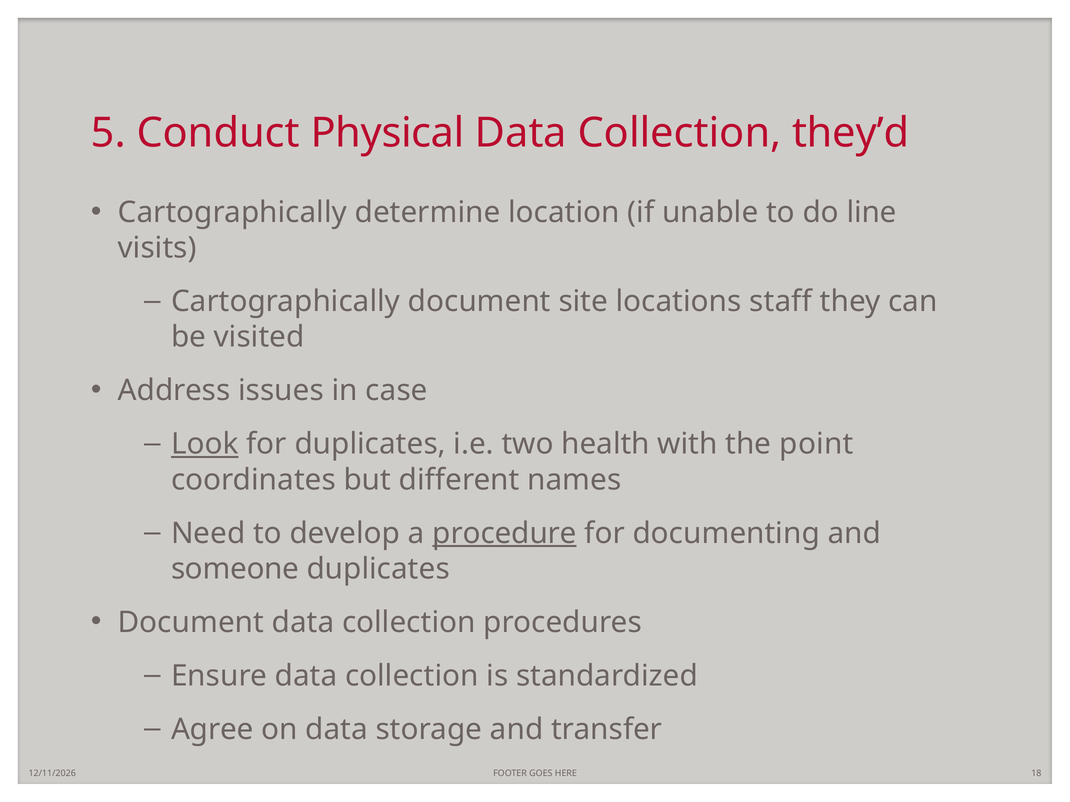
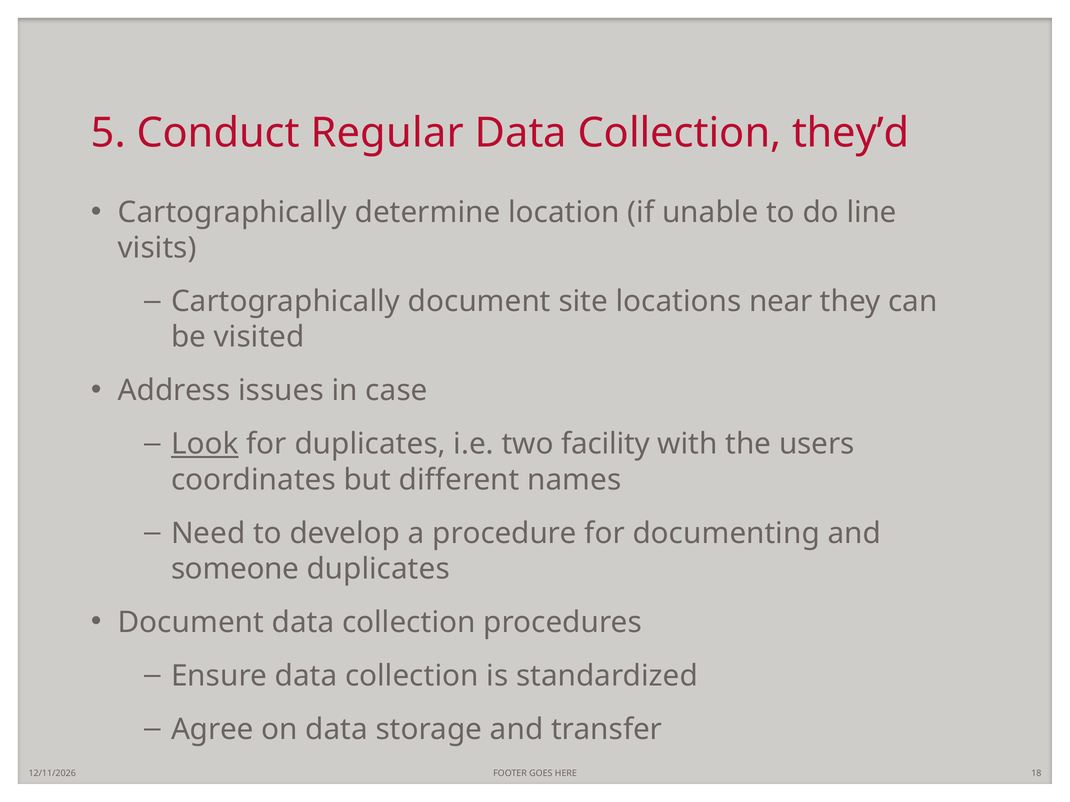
Physical: Physical -> Regular (387, 133)
staff: staff -> near (781, 302)
health: health -> facility (606, 444)
point: point -> users (817, 444)
procedure underline: present -> none (505, 534)
